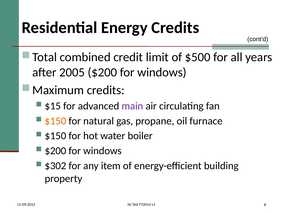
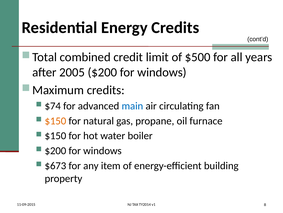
$15: $15 -> $74 (53, 106)
main colour: purple -> blue (132, 106)
$302: $302 -> $673 (55, 165)
